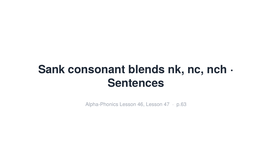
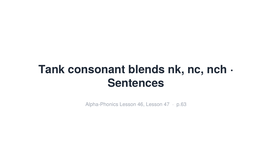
Sank: Sank -> Tank (52, 69)
